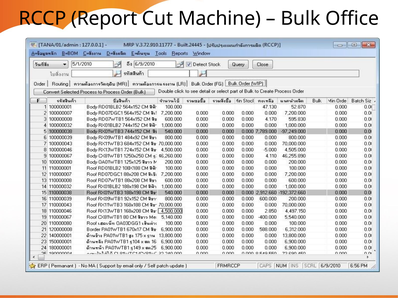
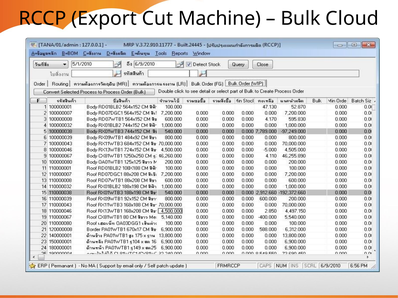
Report: Report -> Export (104, 18)
Office: Office -> Cloud (352, 18)
